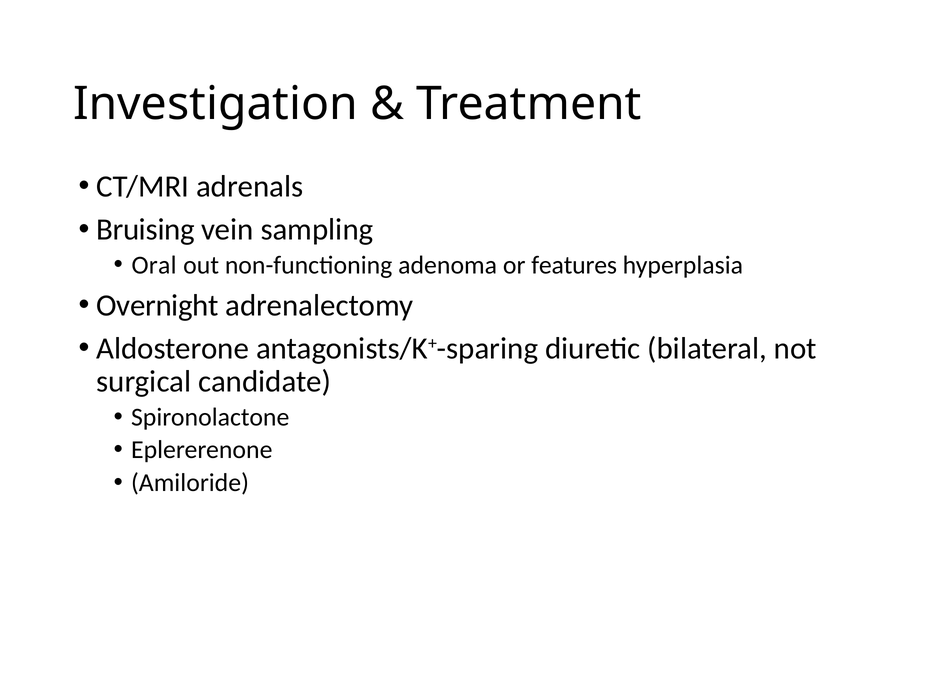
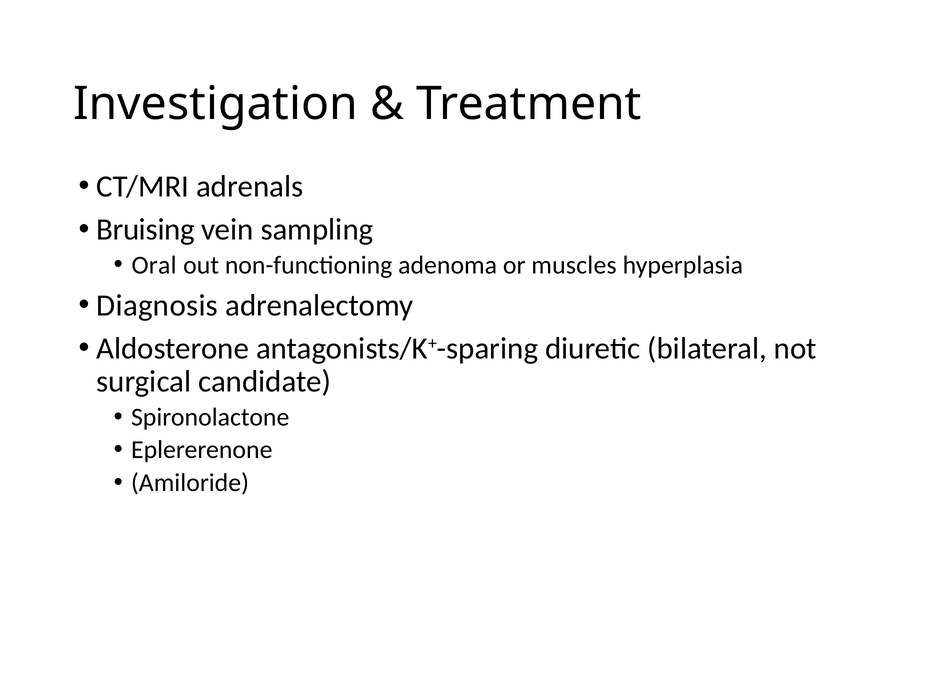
features: features -> muscles (574, 265)
Overnight: Overnight -> Diagnosis (157, 305)
